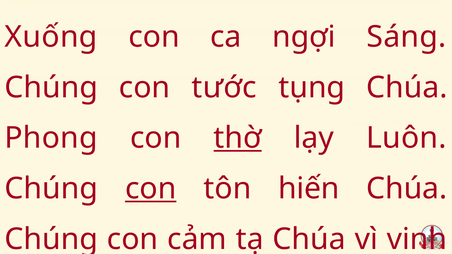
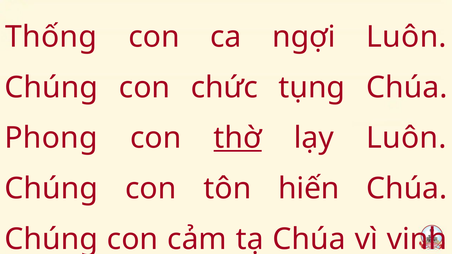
Xuống: Xuống -> Thống (51, 37)
ngợi Sáng: Sáng -> Luôn (406, 37)
tước: tước -> chức (224, 88)
con underline: present -> none (151, 189)
